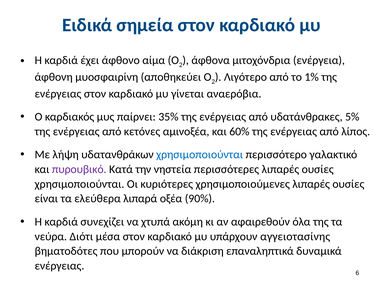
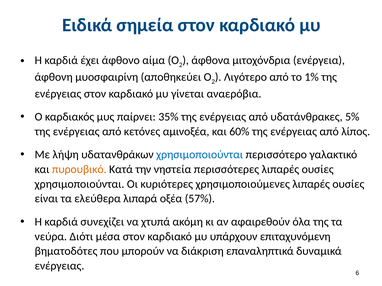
πυρουβικό colour: purple -> orange (79, 170)
90%: 90% -> 57% (200, 199)
αγγειοτασίνης: αγγειοτασίνης -> επιταχυνόμενη (295, 237)
